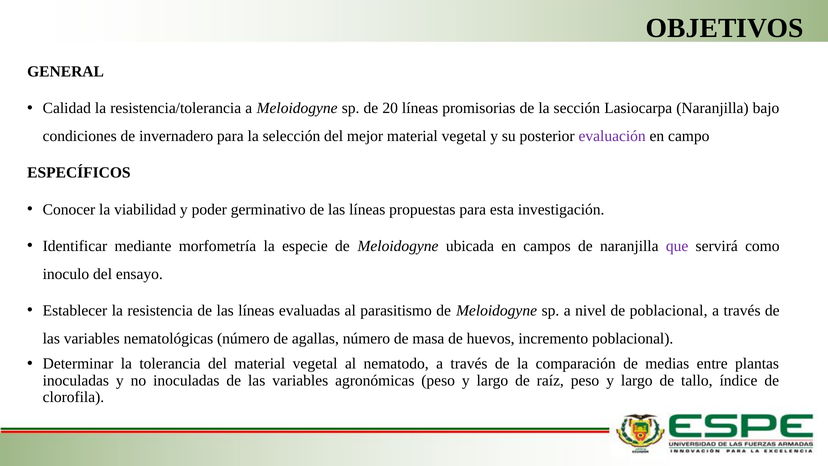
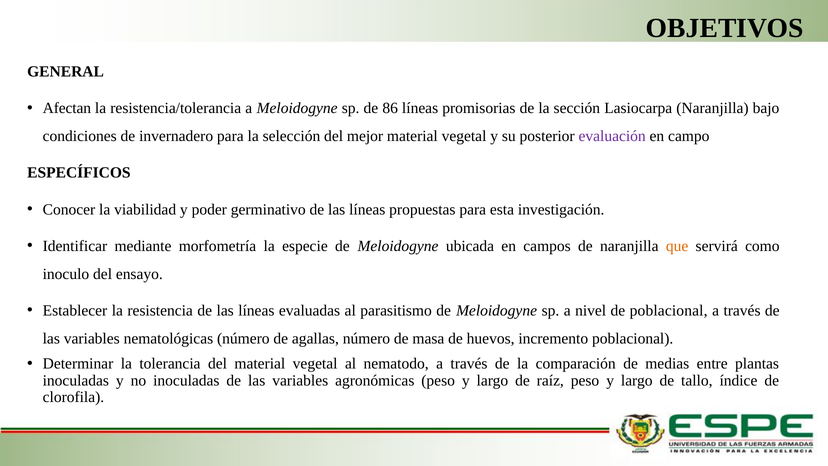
Calidad: Calidad -> Afectan (67, 108)
20: 20 -> 86 (390, 108)
que colour: purple -> orange (677, 246)
